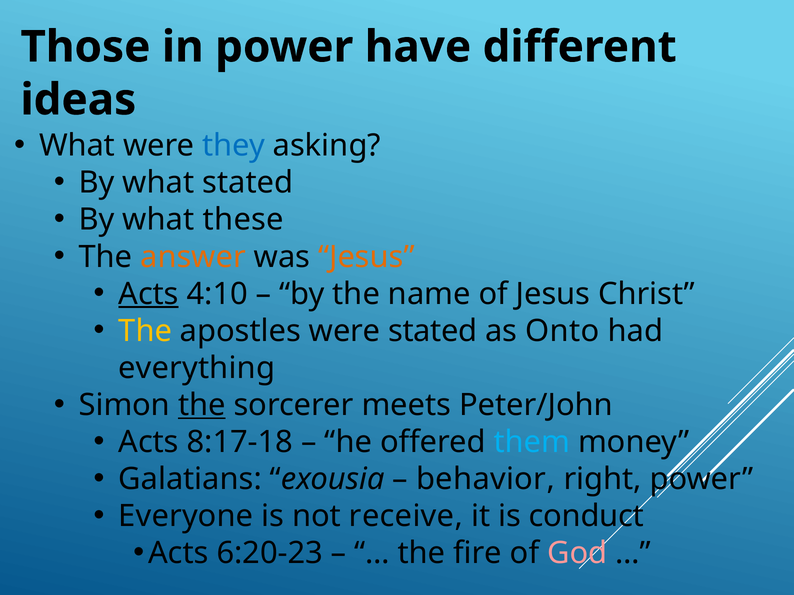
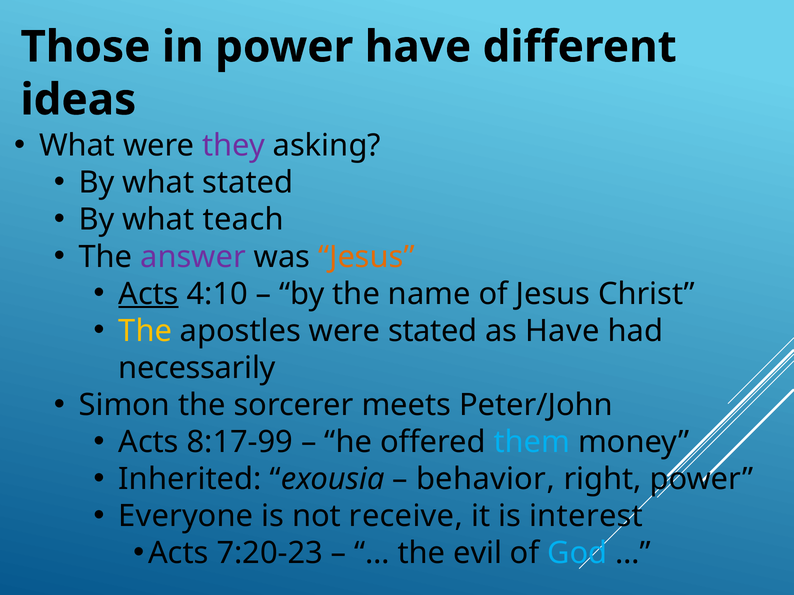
they colour: blue -> purple (234, 146)
these: these -> teach (243, 220)
answer colour: orange -> purple (193, 257)
as Onto: Onto -> Have (562, 331)
everything: everything -> necessarily (197, 368)
the underline: present -> none (202, 405)
8:17-18: 8:17-18 -> 8:17-99 (240, 442)
Galatians: Galatians -> Inherited (190, 479)
conduct: conduct -> interest (586, 517)
6:20-23: 6:20-23 -> 7:20-23 (270, 554)
fire: fire -> evil (478, 554)
God colour: pink -> light blue (577, 554)
